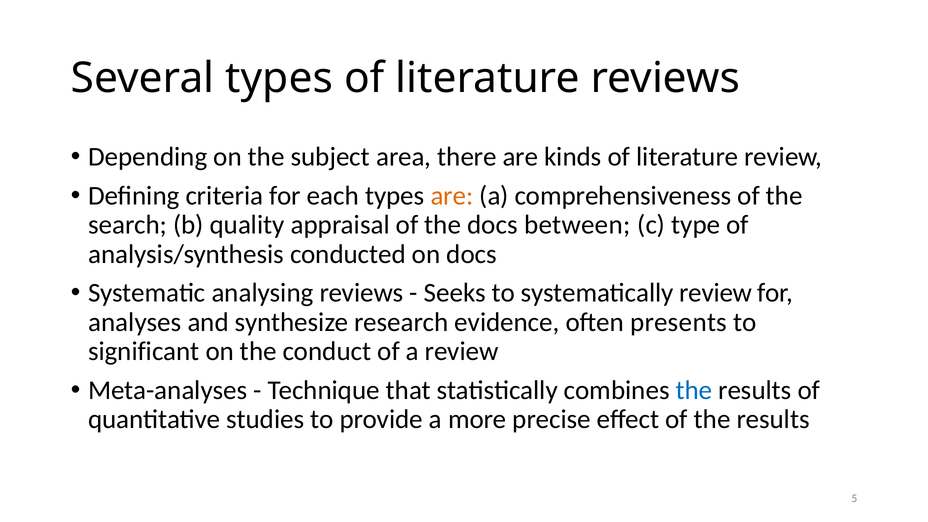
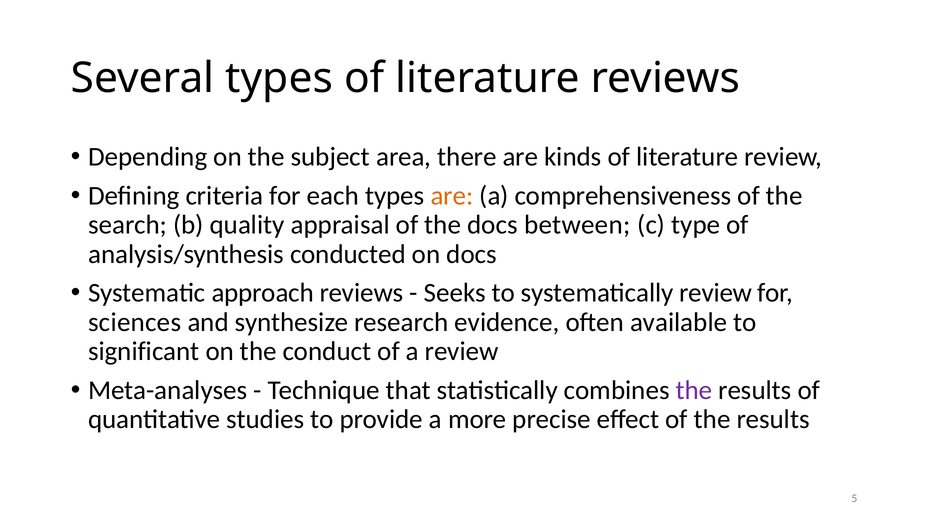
analysing: analysing -> approach (263, 293)
analyses: analyses -> sciences (135, 322)
presents: presents -> available (679, 322)
the colour: blue -> purple (694, 390)
